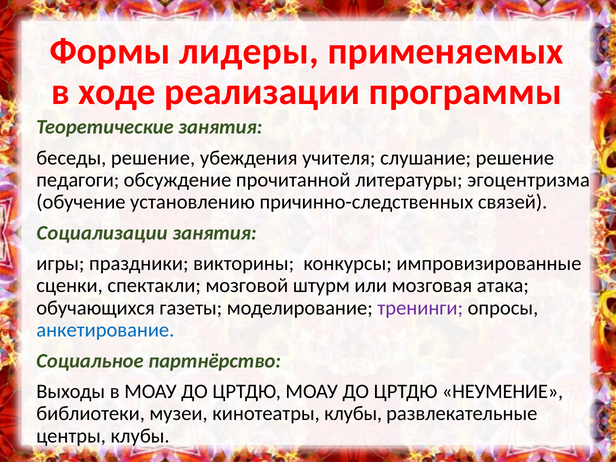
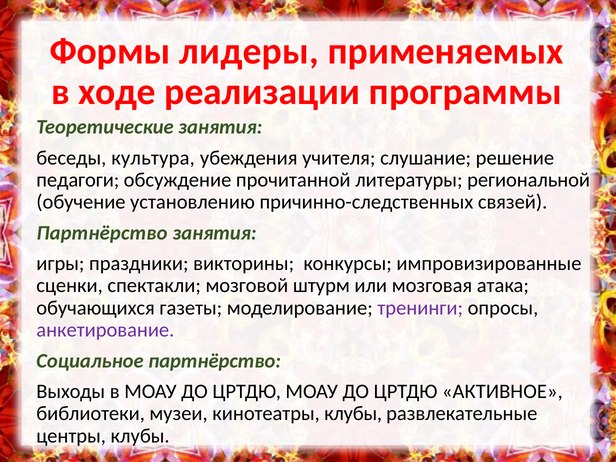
беседы решение: решение -> культура (153, 158)
эгоцентризма: эгоцентризма -> региональной (529, 180)
Социализации: Социализации -> Партнёрство (102, 233)
анкетирование colour: blue -> purple (105, 330)
НЕУМЕНИЕ: НЕУМЕНИЕ -> АКТИВНОЕ (502, 391)
